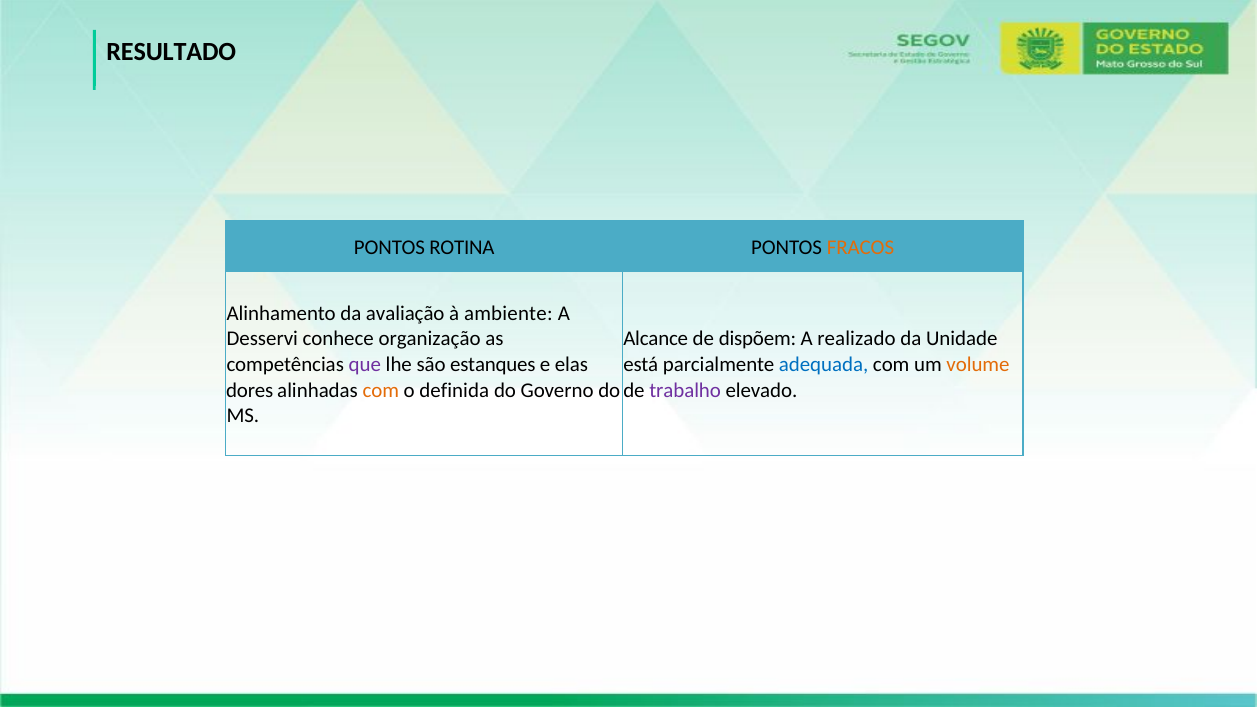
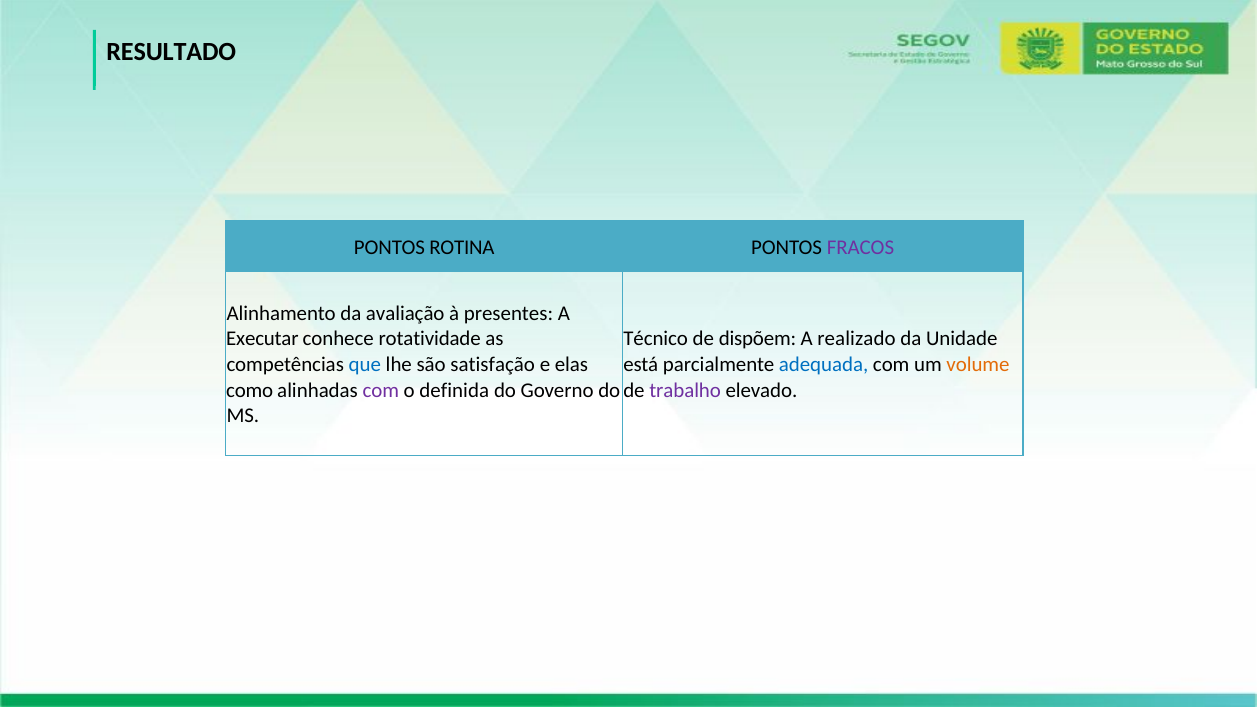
FRACOS colour: orange -> purple (860, 247)
ambiente: ambiente -> presentes (508, 313)
Desservi: Desservi -> Executar (262, 339)
organização: organização -> rotatividade (430, 339)
Alcance: Alcance -> Técnico (656, 339)
que colour: purple -> blue (365, 365)
estanques: estanques -> satisfação (493, 365)
dores: dores -> como (250, 390)
com colour: orange -> purple (381, 390)
